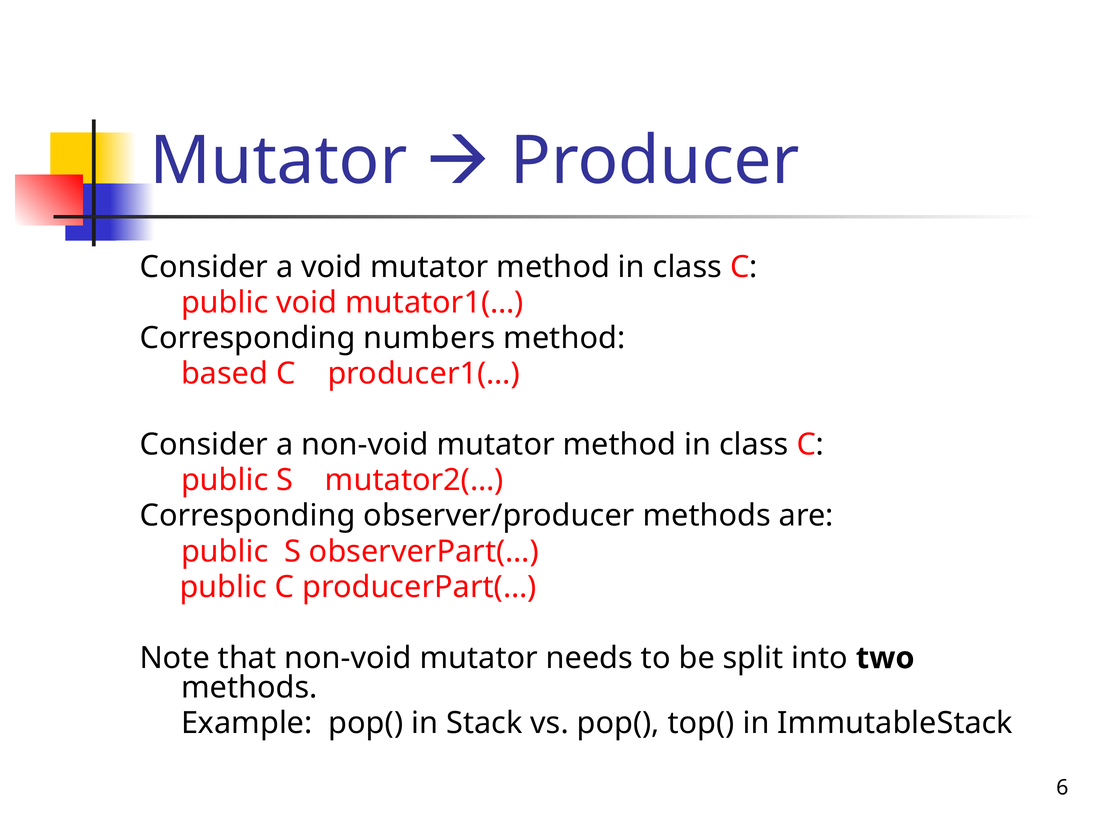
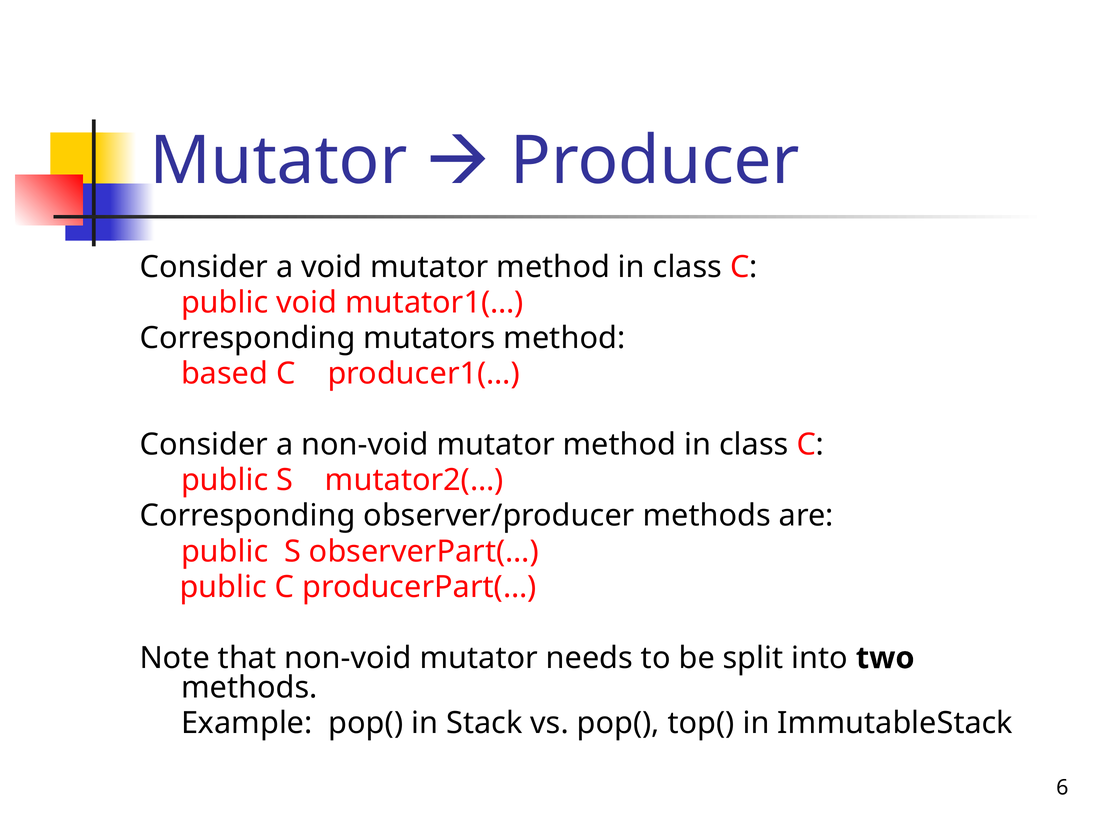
numbers: numbers -> mutators (430, 338)
